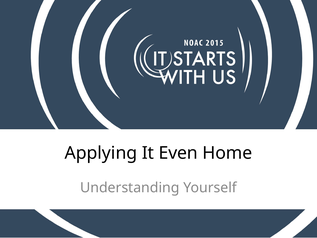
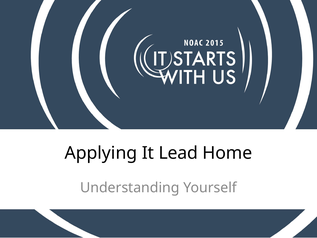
Even: Even -> Lead (178, 153)
